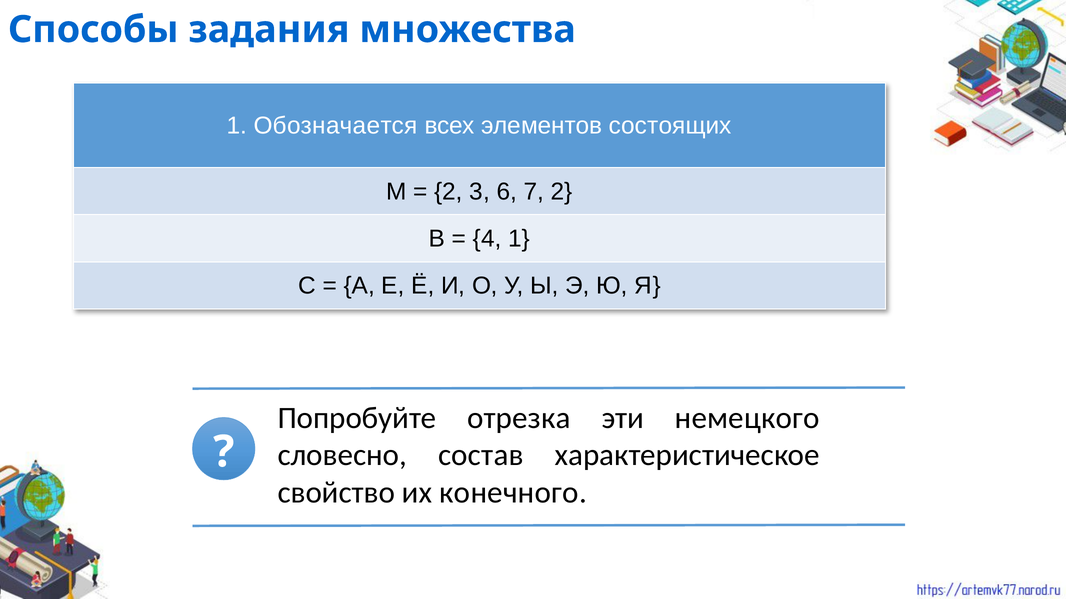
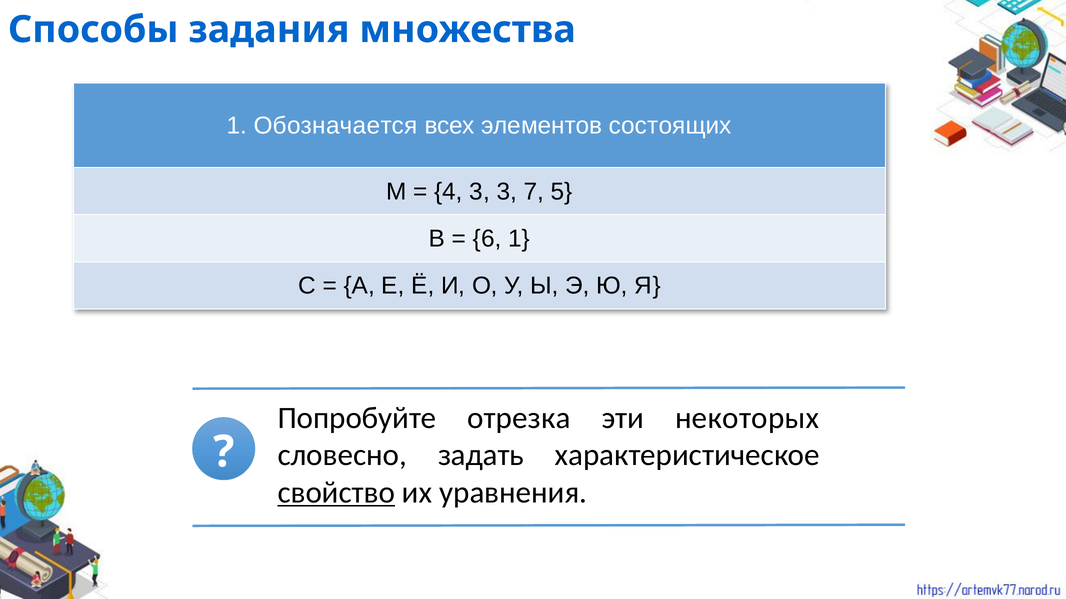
2: 2 -> 4 (448, 192)
3 6: 6 -> 3 (507, 192)
7 2: 2 -> 5 (561, 192)
4: 4 -> 6 (487, 239)
немецкого: немецкого -> некоторых (747, 418)
состав: состав -> задать (481, 456)
свойство underline: none -> present (336, 493)
конечного: конечного -> уравнения (513, 493)
